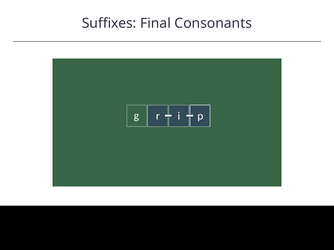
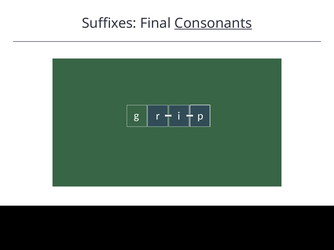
Consonants underline: none -> present (213, 23)
